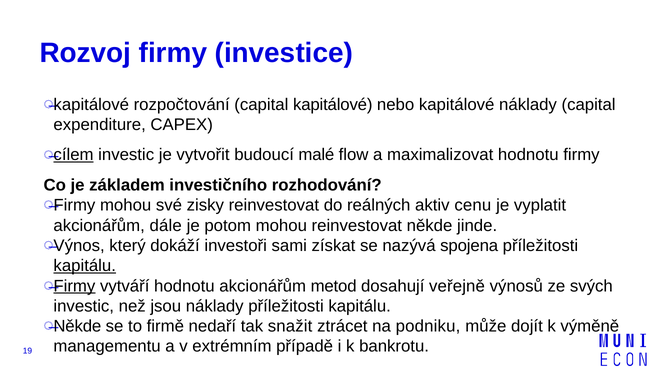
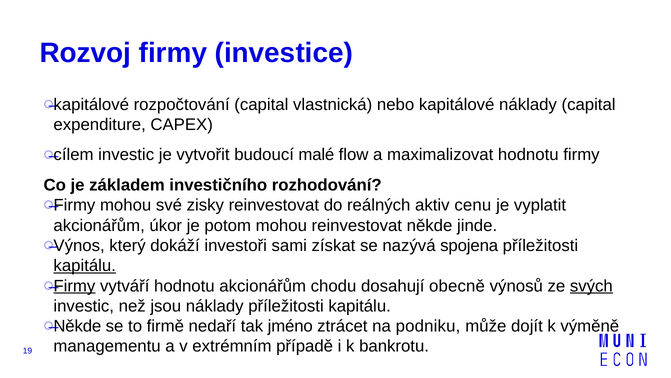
capital kapitálové: kapitálové -> vlastnická (333, 104)
cílem underline: present -> none (74, 155)
dále: dále -> úkor (166, 225)
metod: metod -> chodu (334, 286)
veřejně: veřejně -> obecně (457, 286)
svých underline: none -> present (591, 286)
snažit: snažit -> jméno (290, 326)
